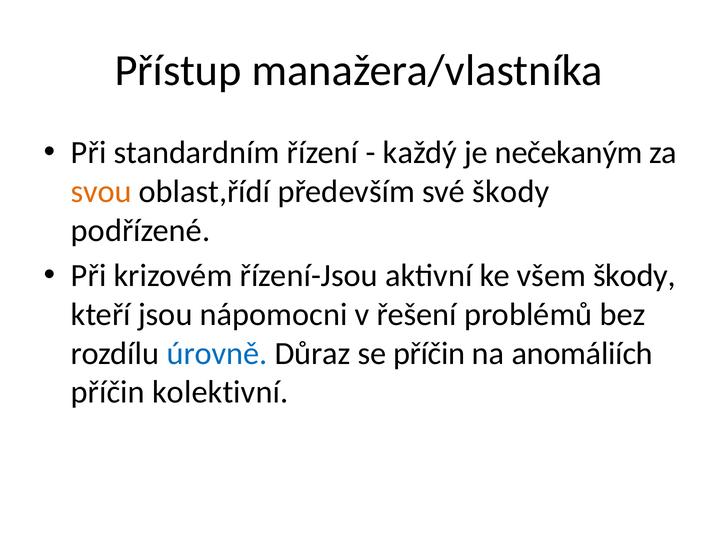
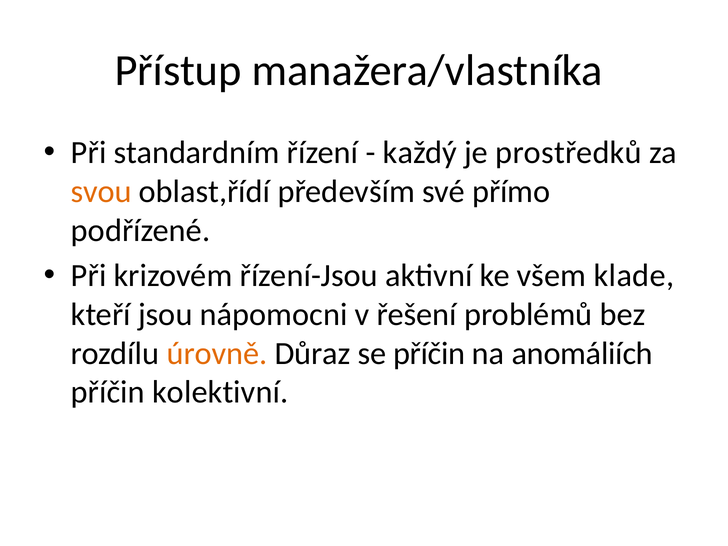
nečekaným: nečekaným -> prostředků (569, 153)
své škody: škody -> přímo (511, 192)
všem škody: škody -> klade (634, 276)
úrovně colour: blue -> orange (217, 353)
